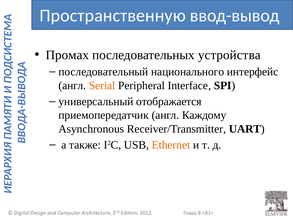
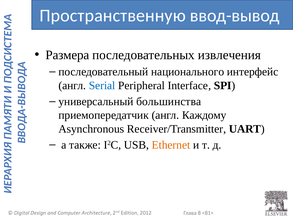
Промах: Промах -> Размера (67, 55)
устройства: устройства -> извлечения (229, 55)
Serial colour: orange -> blue (102, 85)
отображается: отображается -> большинства (169, 101)
